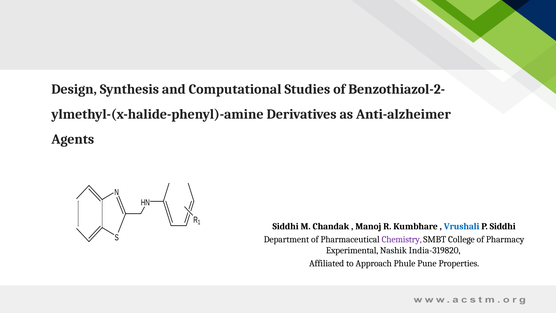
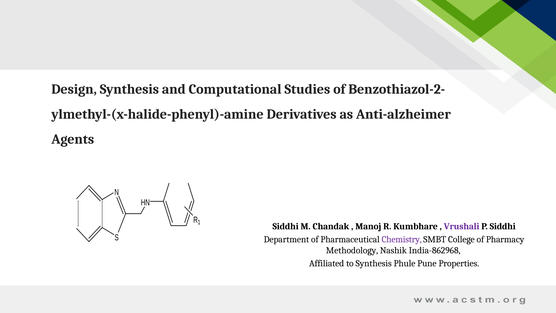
Vrushali colour: blue -> purple (462, 226)
Experimental: Experimental -> Methodology (352, 250)
India-319820: India-319820 -> India-862968 (435, 250)
to Approach: Approach -> Synthesis (374, 263)
